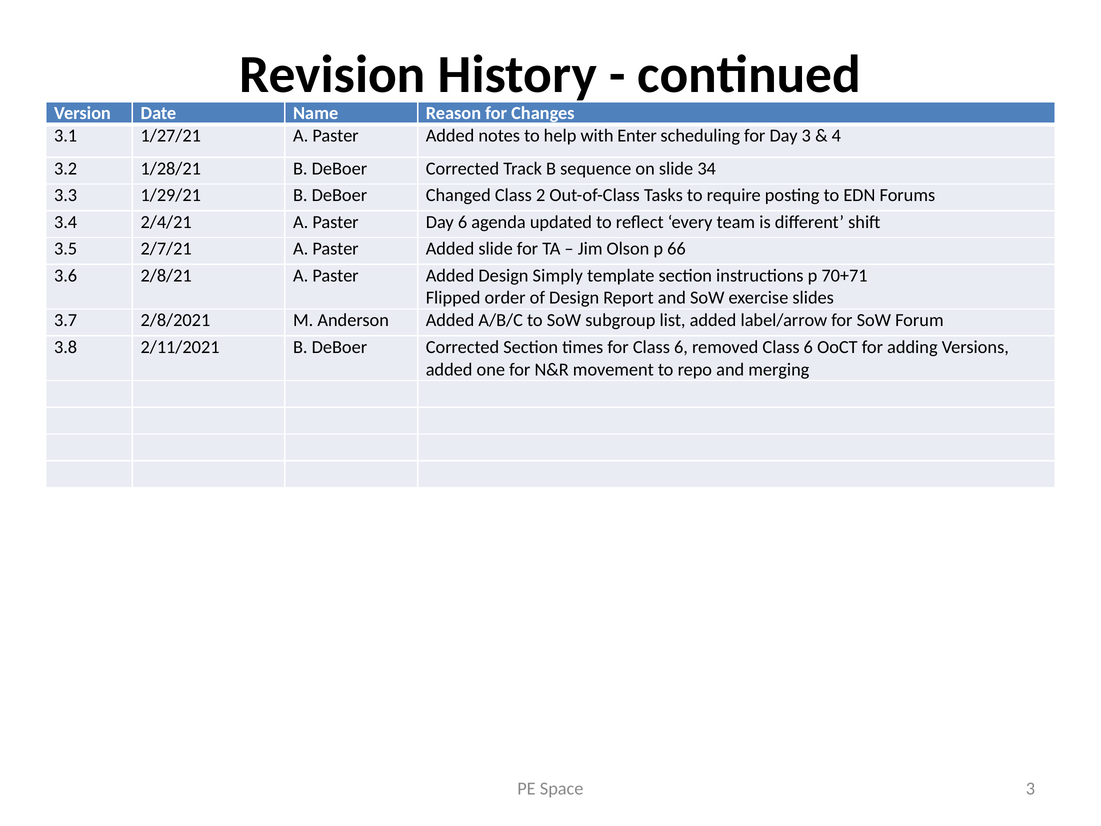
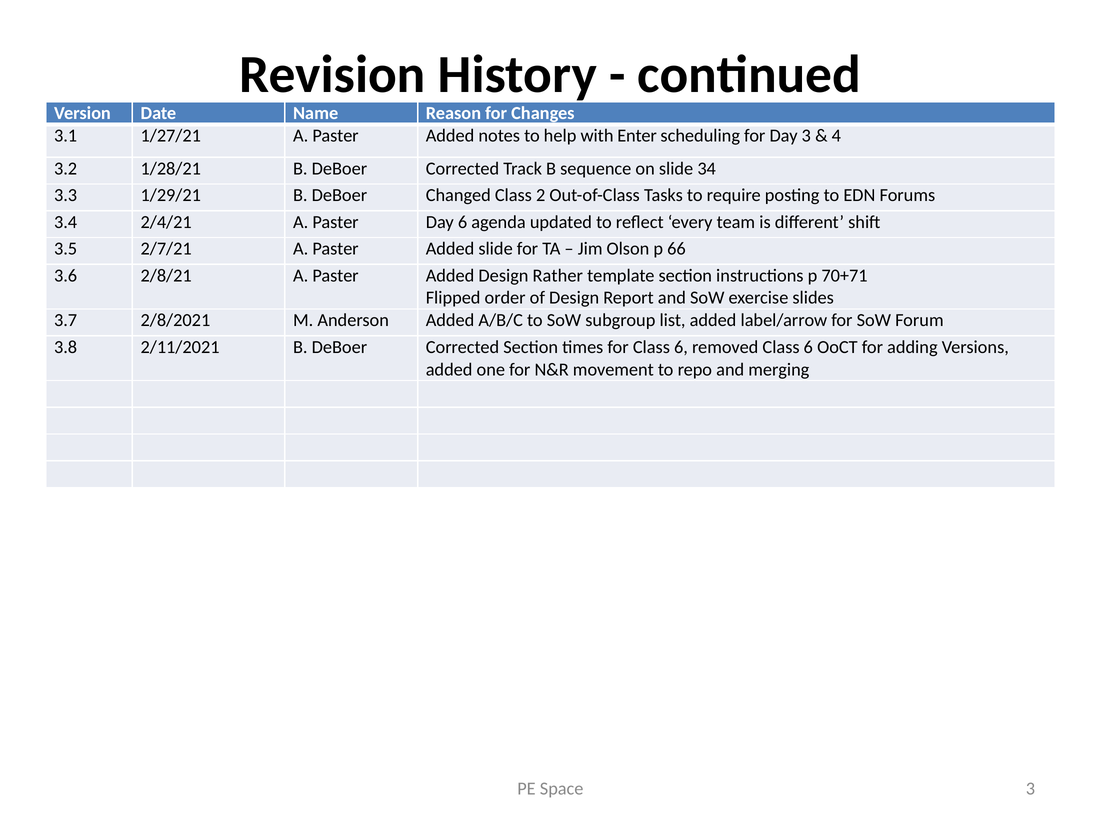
Simply: Simply -> Rather (558, 275)
